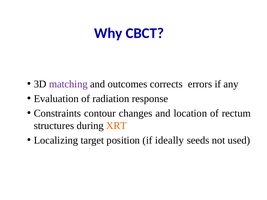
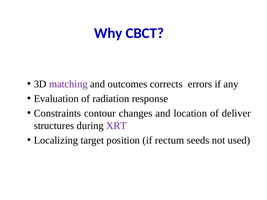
rectum: rectum -> deliver (236, 113)
XRT colour: orange -> purple (116, 126)
ideally: ideally -> rectum (170, 140)
